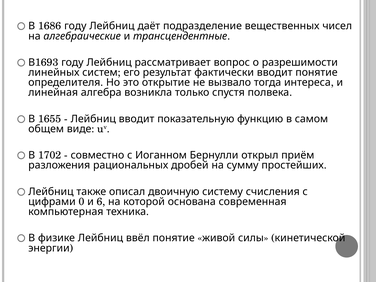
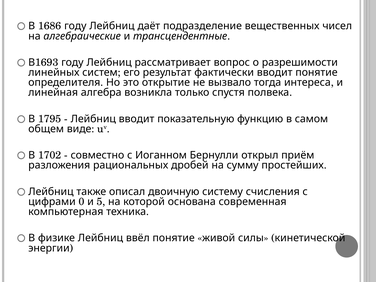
1655: 1655 -> 1795 (50, 119)
6: 6 -> 5 (101, 202)
